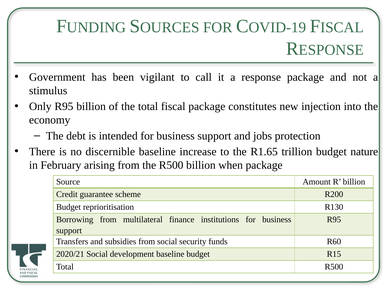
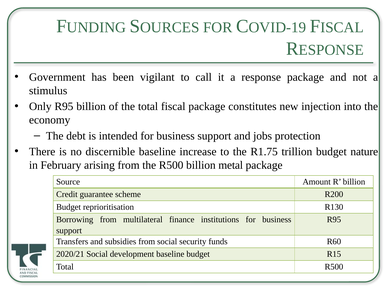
R1.65: R1.65 -> R1.75 (264, 152)
when: when -> metal (231, 165)
